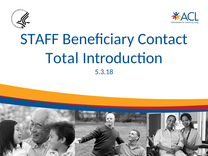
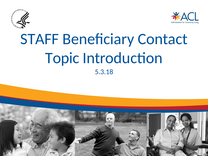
Total: Total -> Topic (62, 58)
